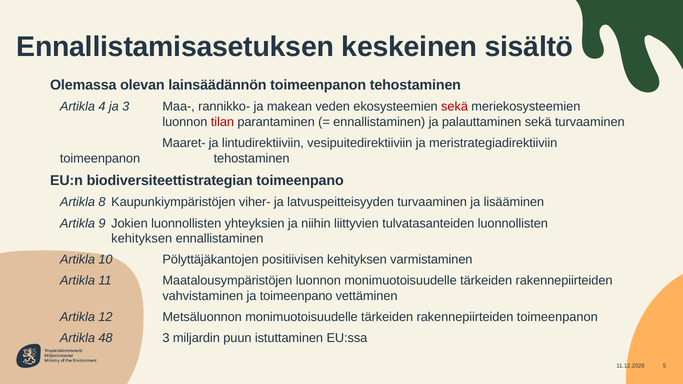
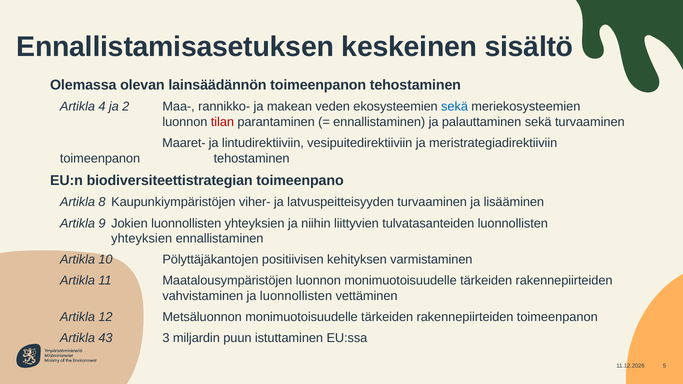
ja 3: 3 -> 2 (126, 107)
sekä colour: red -> blue (455, 107)
kehityksen: kehityksen -> yhteyksien (142, 239)
ja toimeenpano: toimeenpano -> luonnollisten (296, 296)
48: 48 -> 43 (106, 338)
